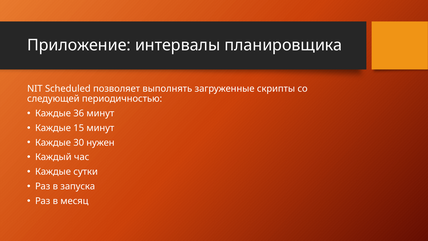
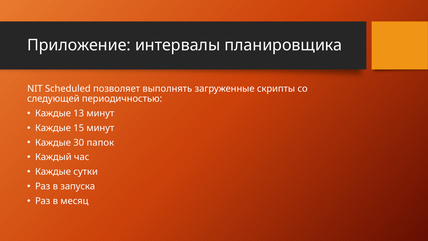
36: 36 -> 13 (79, 113)
нужен: нужен -> папок (100, 142)
